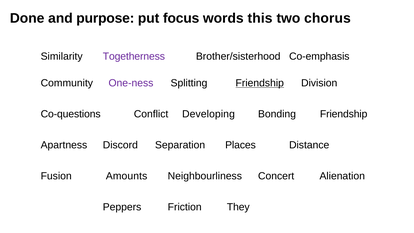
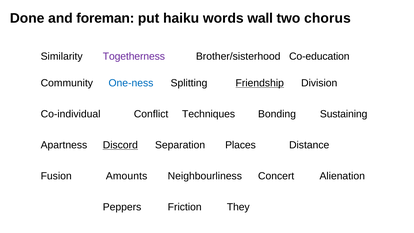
purpose: purpose -> foreman (105, 18)
focus: focus -> haiku (181, 18)
this: this -> wall (260, 18)
Co-emphasis: Co-emphasis -> Co-education (319, 56)
One-ness colour: purple -> blue (131, 83)
Co-questions: Co-questions -> Co-individual (71, 114)
Developing: Developing -> Techniques (209, 114)
Bonding Friendship: Friendship -> Sustaining (344, 114)
Discord underline: none -> present (120, 145)
